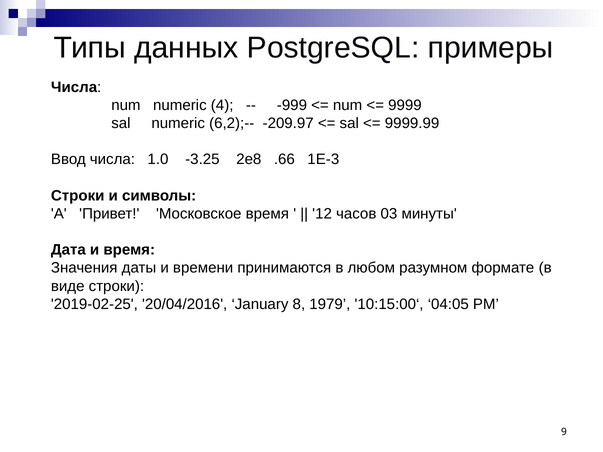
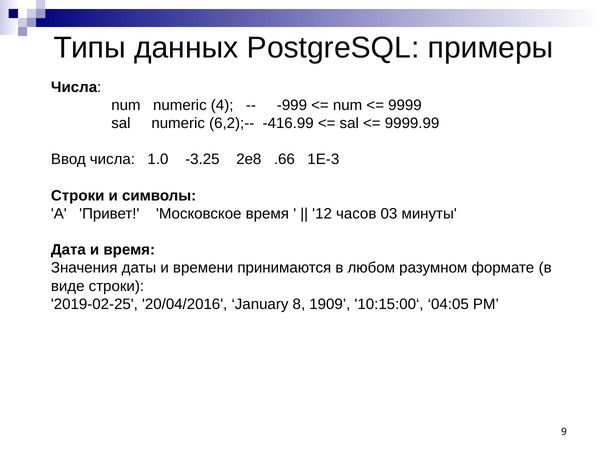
-209.97: -209.97 -> -416.99 (288, 123)
1979: 1979 -> 1909 (330, 304)
